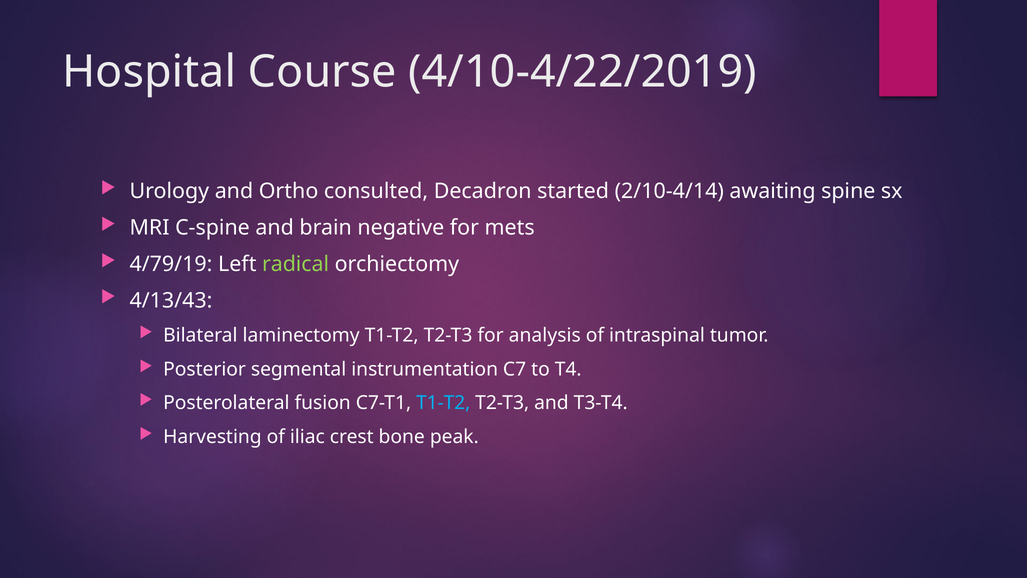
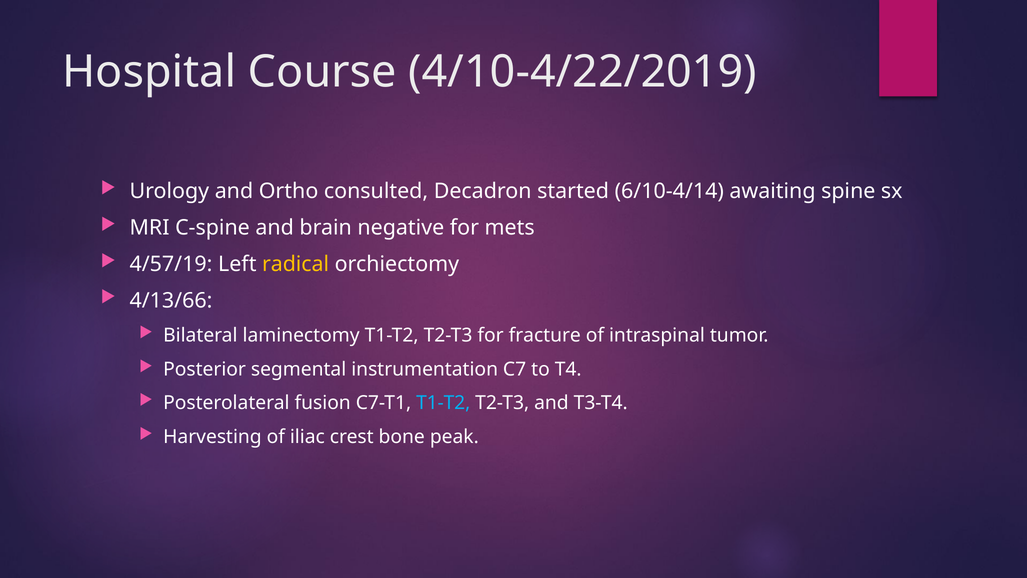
2/10-4/14: 2/10-4/14 -> 6/10-4/14 (669, 191)
4/79/19: 4/79/19 -> 4/57/19 (171, 264)
radical colour: light green -> yellow (296, 264)
4/13/43: 4/13/43 -> 4/13/66 (171, 300)
analysis: analysis -> fracture (545, 335)
